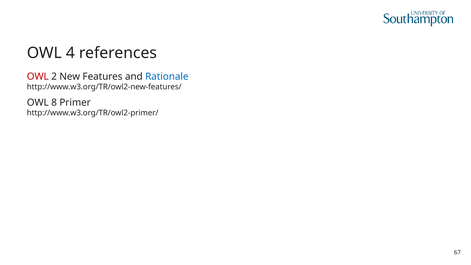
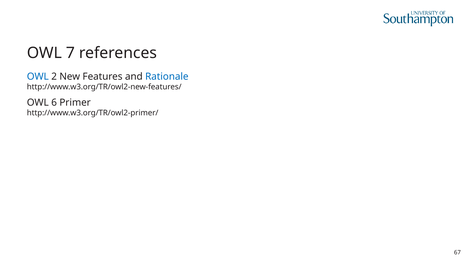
4: 4 -> 7 (70, 53)
OWL colour: red -> blue (38, 76)
8: 8 -> 6 (54, 103)
